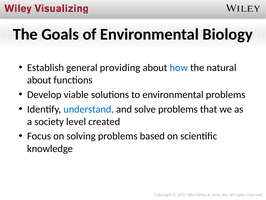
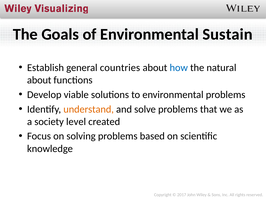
Biology: Biology -> Sustain (228, 34)
providing: providing -> countries (120, 68)
understand colour: blue -> orange (89, 109)
